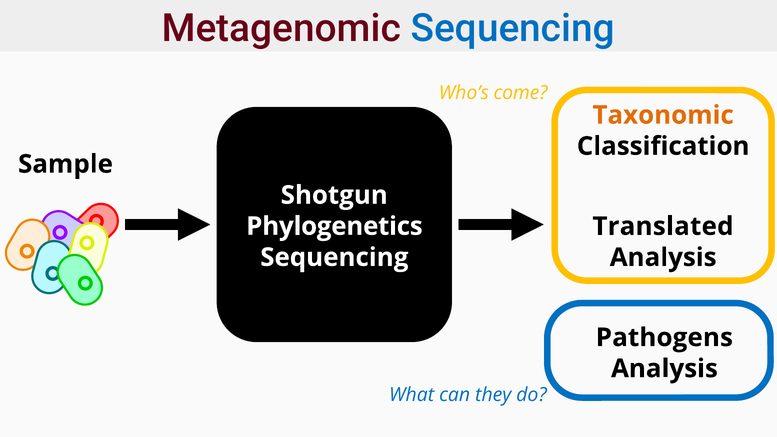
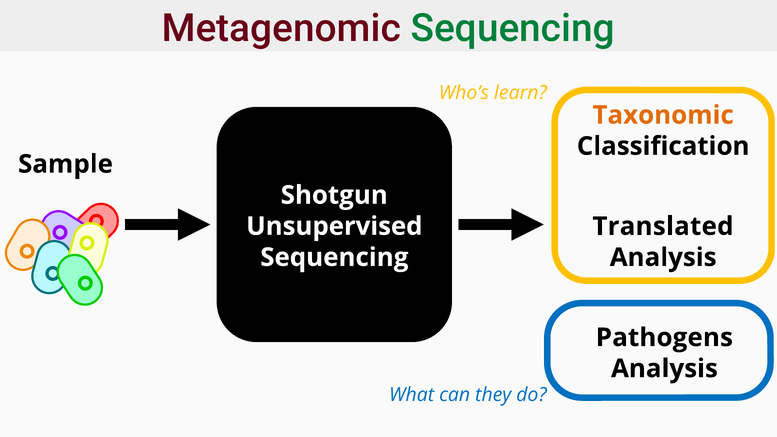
Sequencing colour: blue -> green (513, 28)
come: come -> learn (520, 93)
Phylogenetics: Phylogenetics -> Unsupervised (334, 226)
